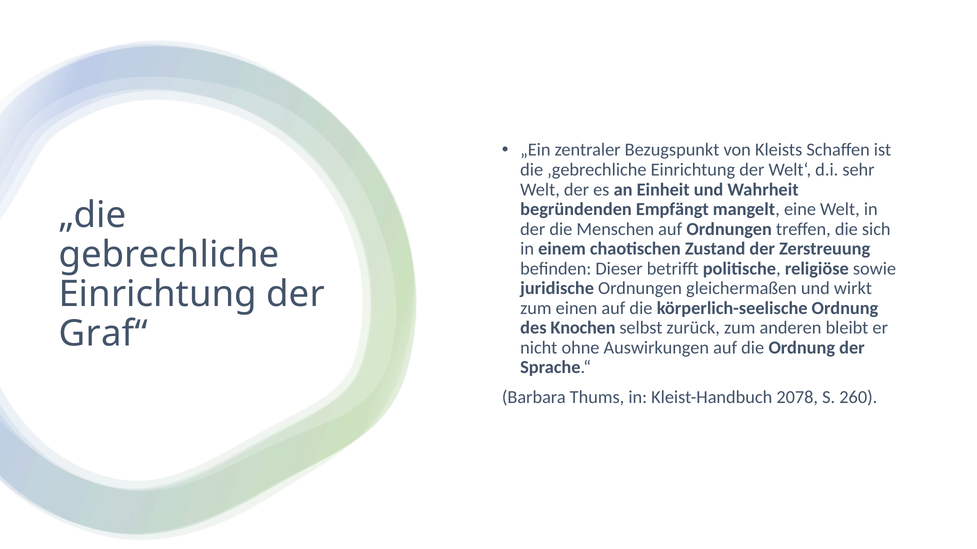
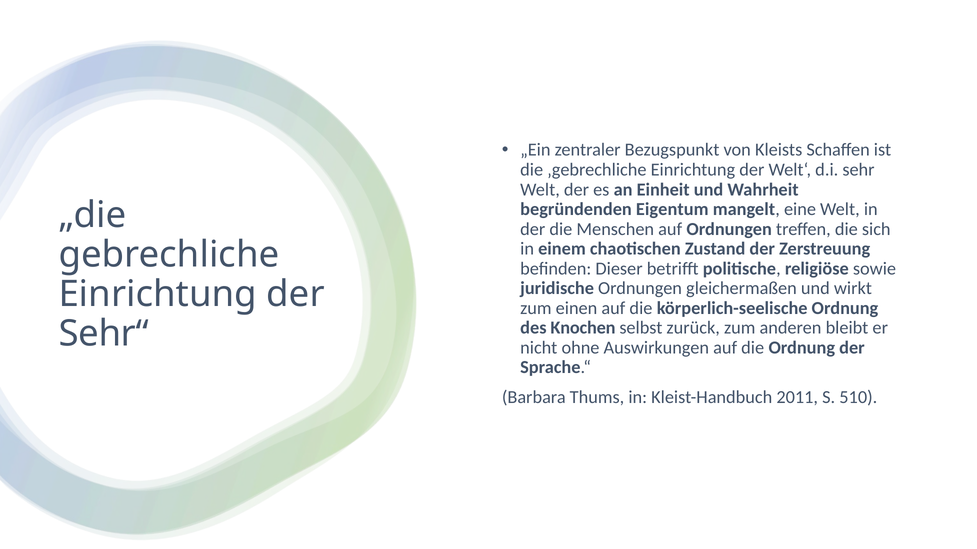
Empfängt: Empfängt -> Eigentum (672, 209)
Graf“: Graf“ -> Sehr“ (104, 334)
2078: 2078 -> 2011 (797, 398)
260: 260 -> 510 (858, 398)
